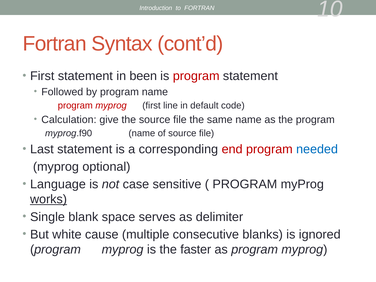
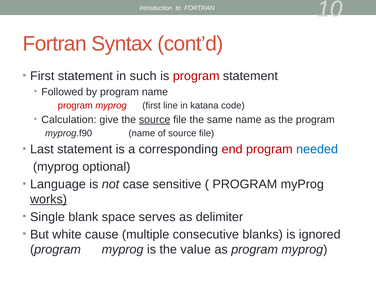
been: been -> such (143, 76)
default: default -> katana (204, 106)
source underline: none -> present (155, 120)
faster: faster -> value (196, 249)
